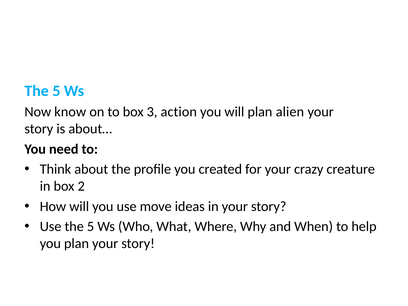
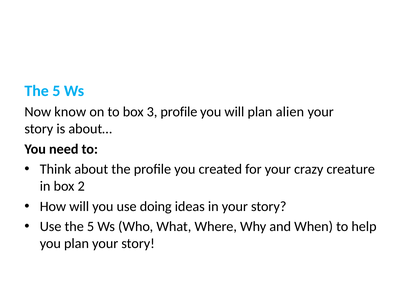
3 action: action -> profile (179, 112)
move: move -> doing (156, 206)
